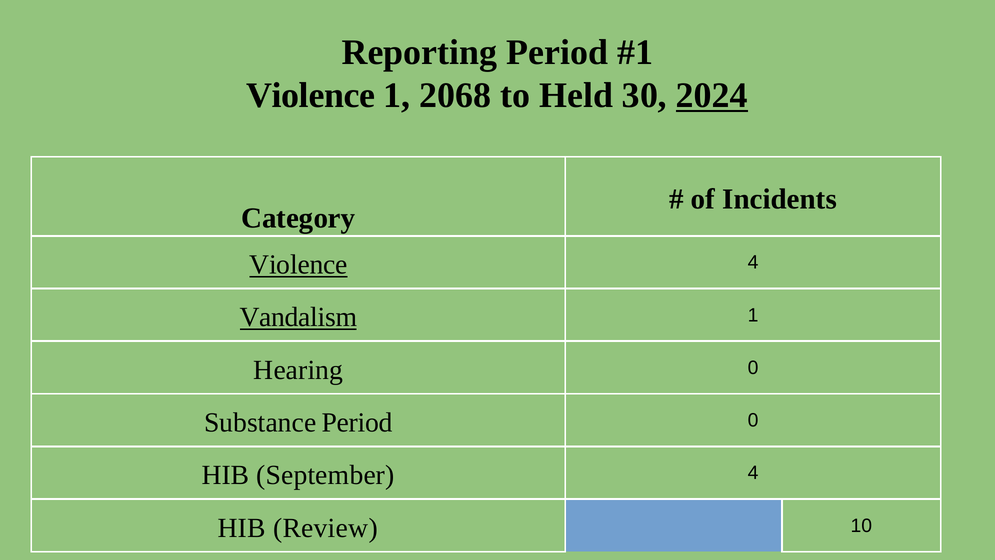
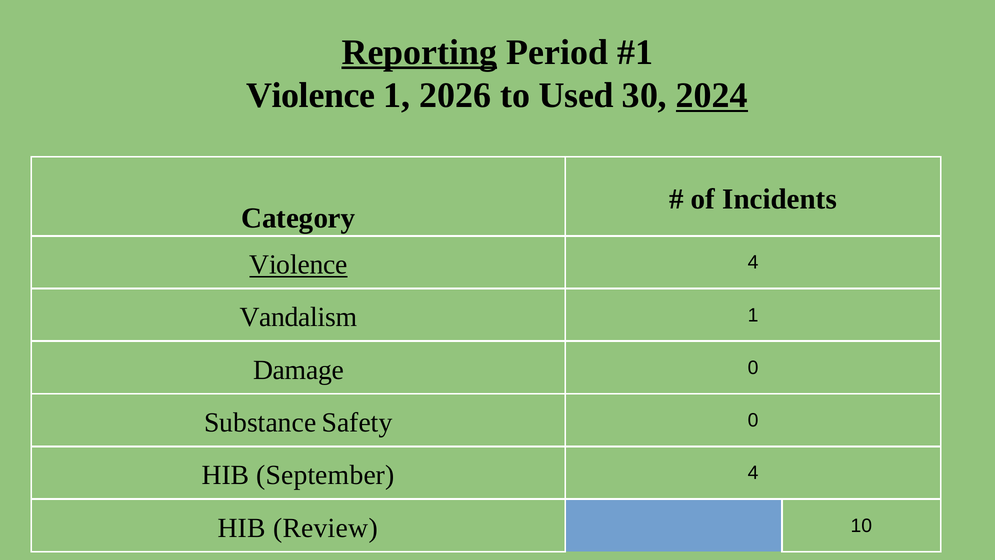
Reporting underline: none -> present (419, 52)
2068: 2068 -> 2026 (455, 95)
Held: Held -> Used (576, 95)
Vandalism underline: present -> none (298, 317)
Hearing: Hearing -> Damage (299, 370)
Substance Period: Period -> Safety (357, 422)
